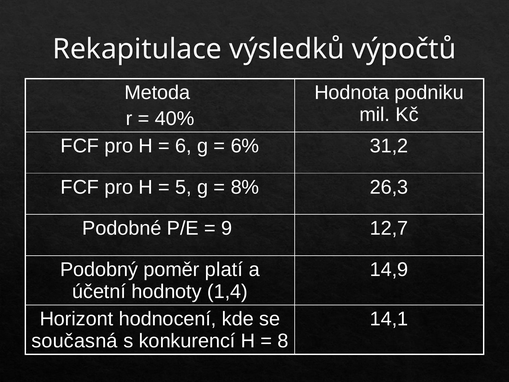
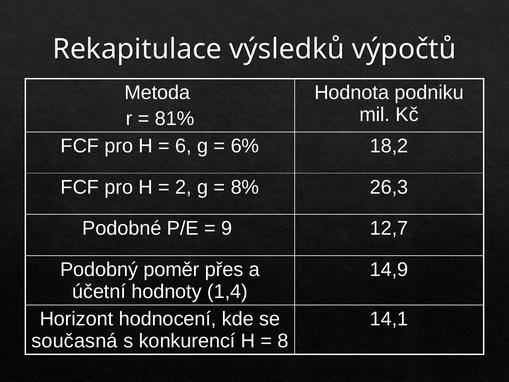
40%: 40% -> 81% (175, 119)
31,2: 31,2 -> 18,2 (389, 146)
5: 5 -> 2 (183, 187)
platí: platí -> přes (224, 269)
